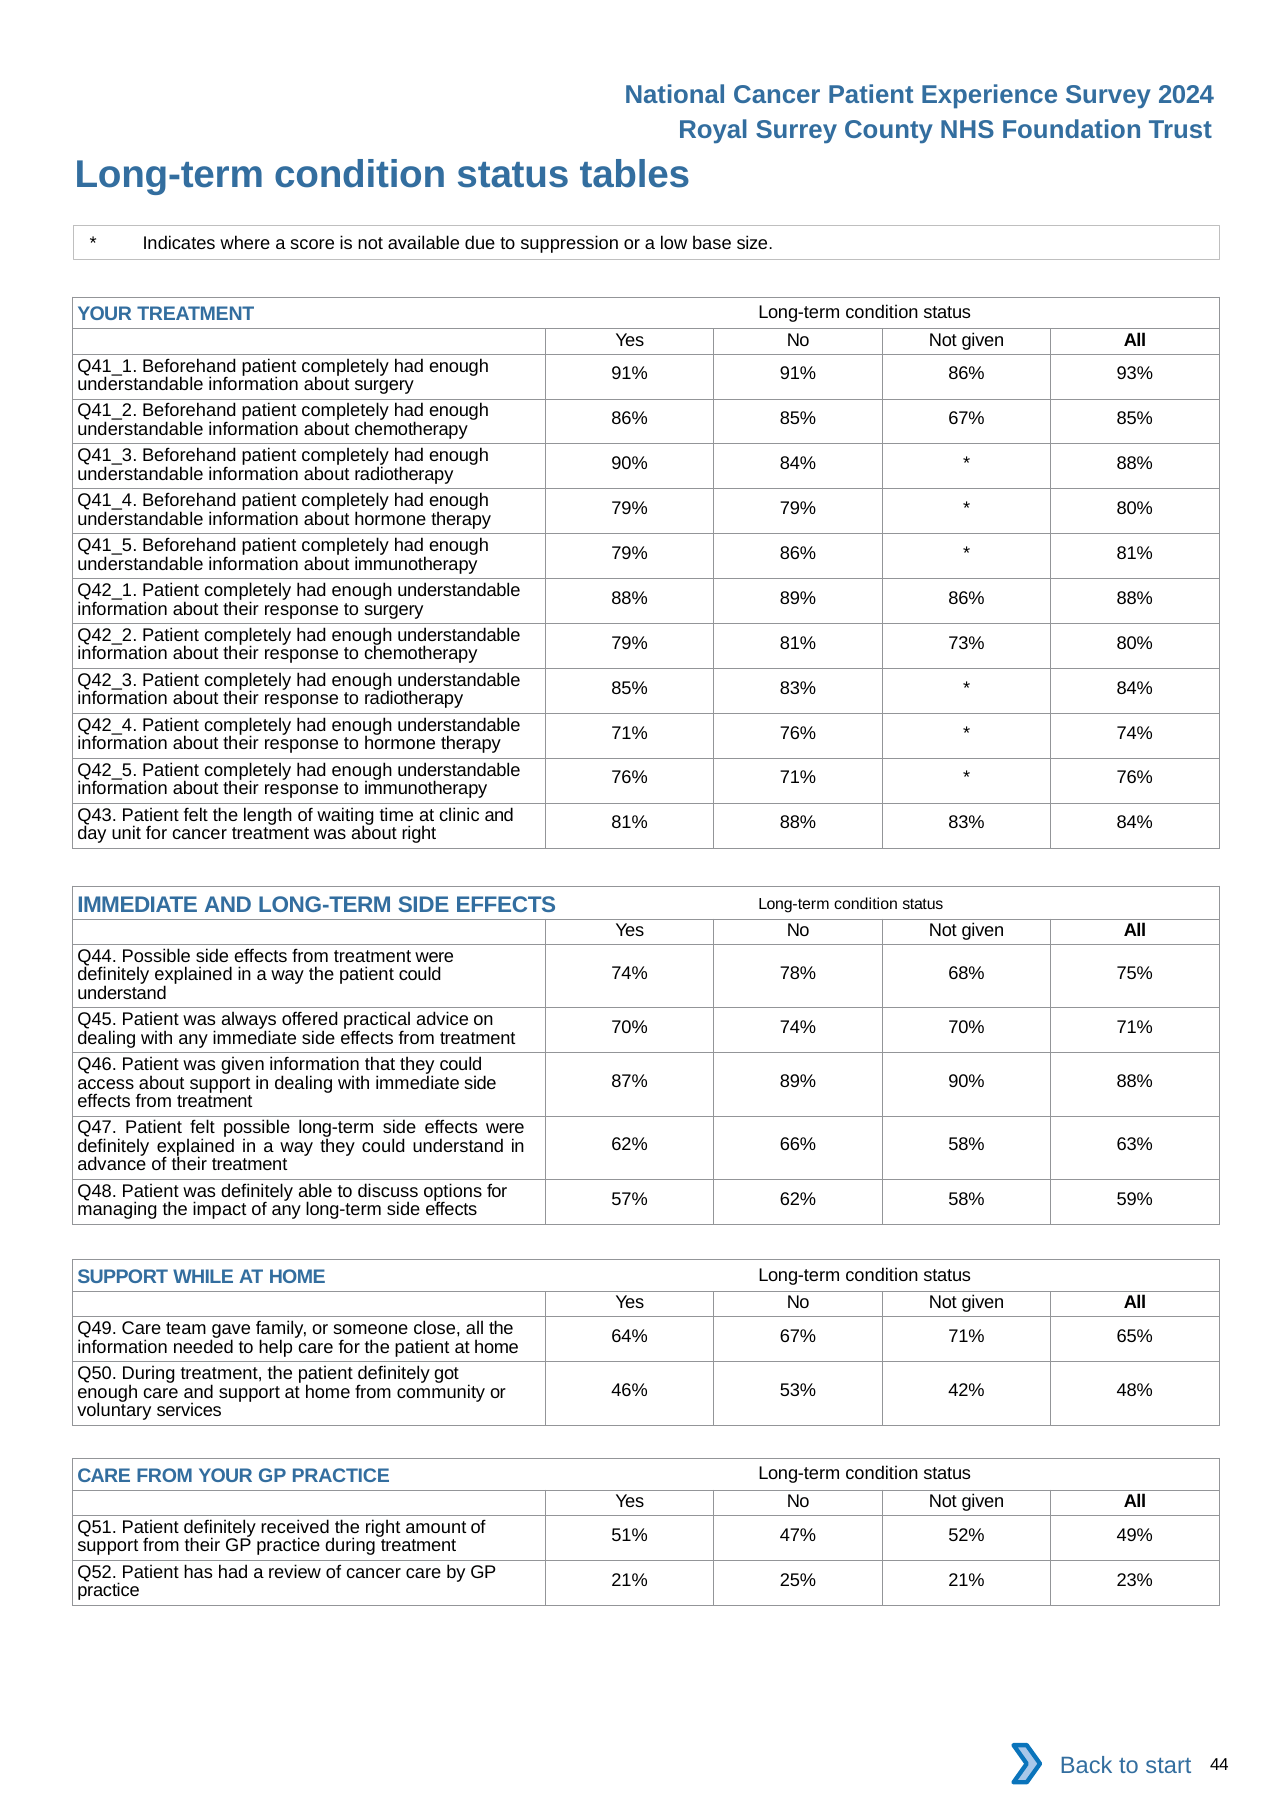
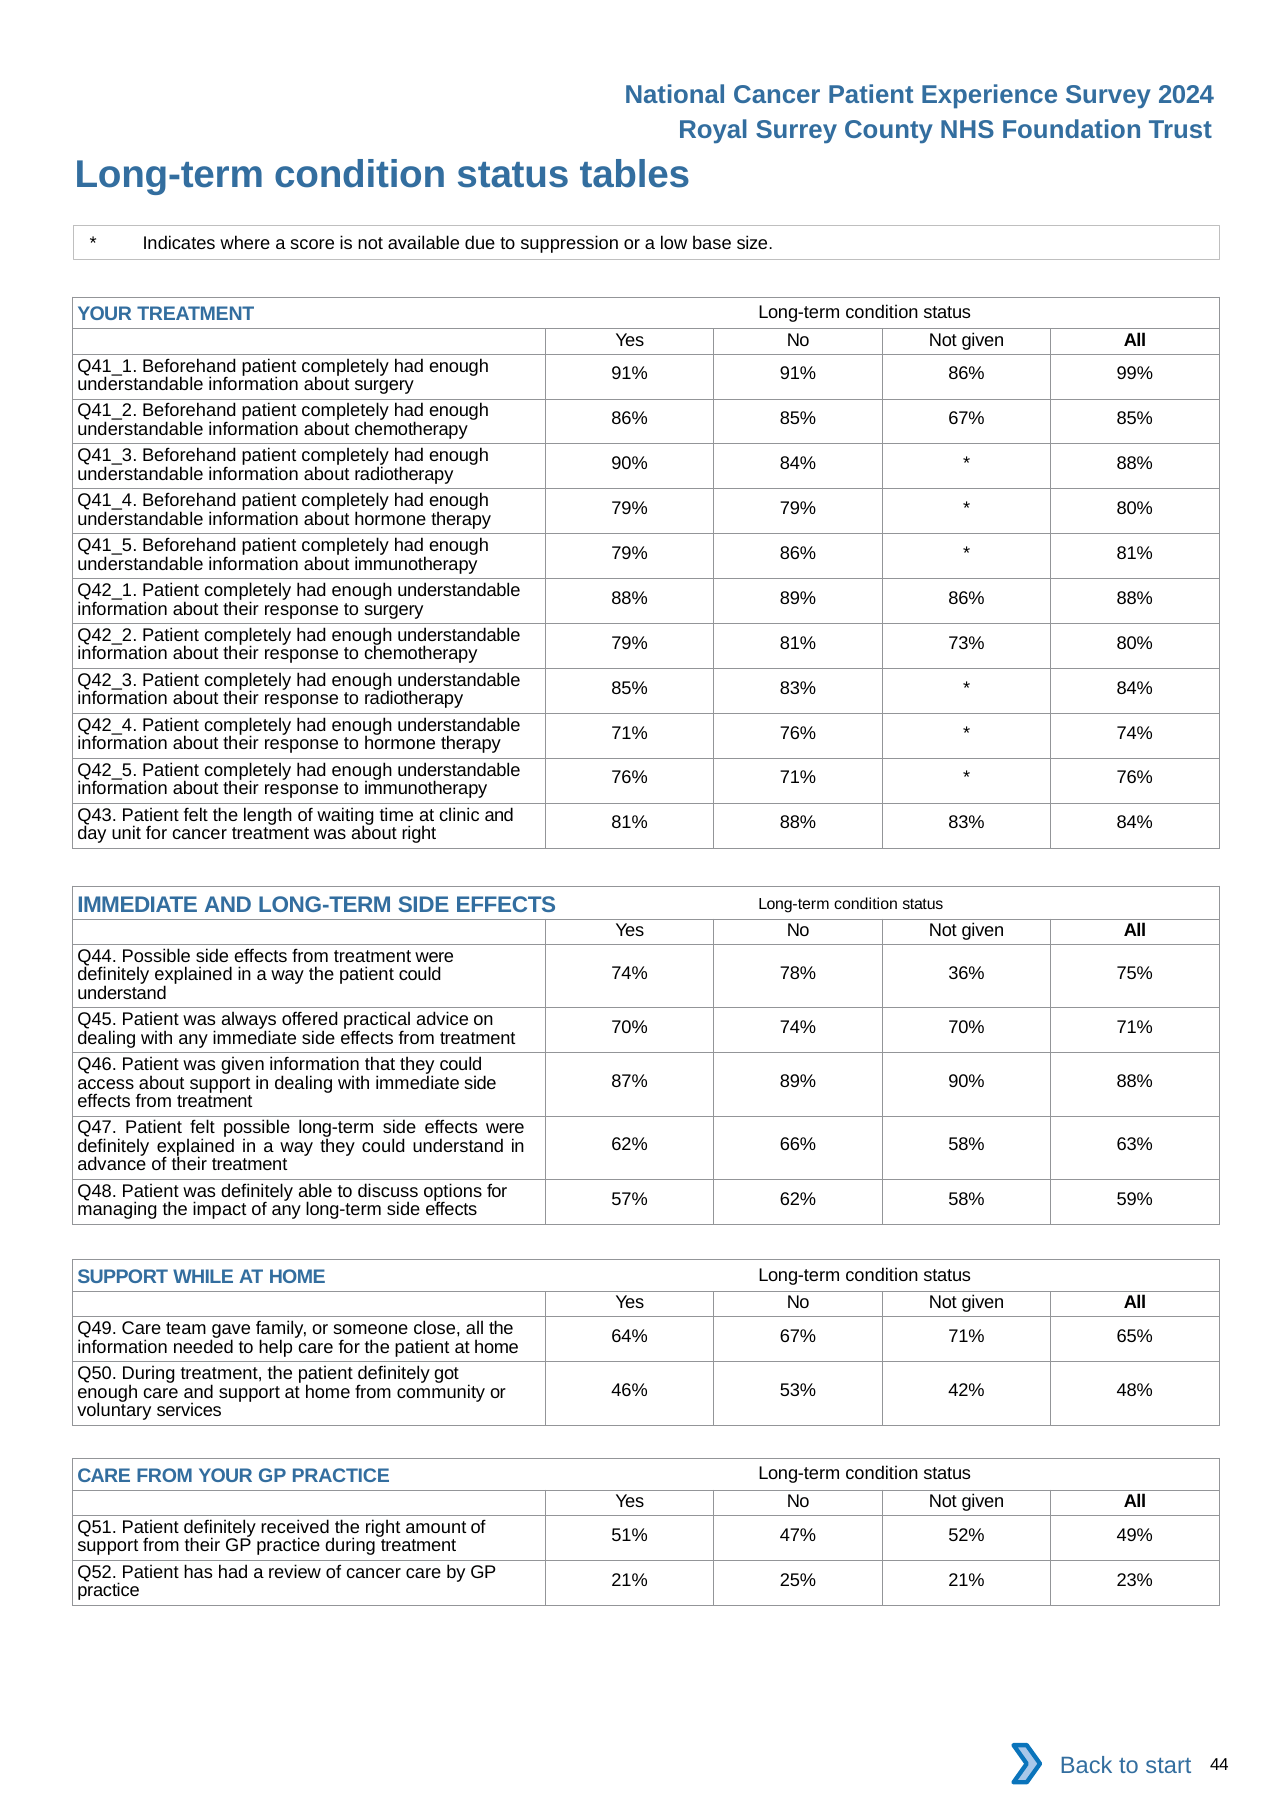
93%: 93% -> 99% (1135, 374)
68%: 68% -> 36% (966, 973)
